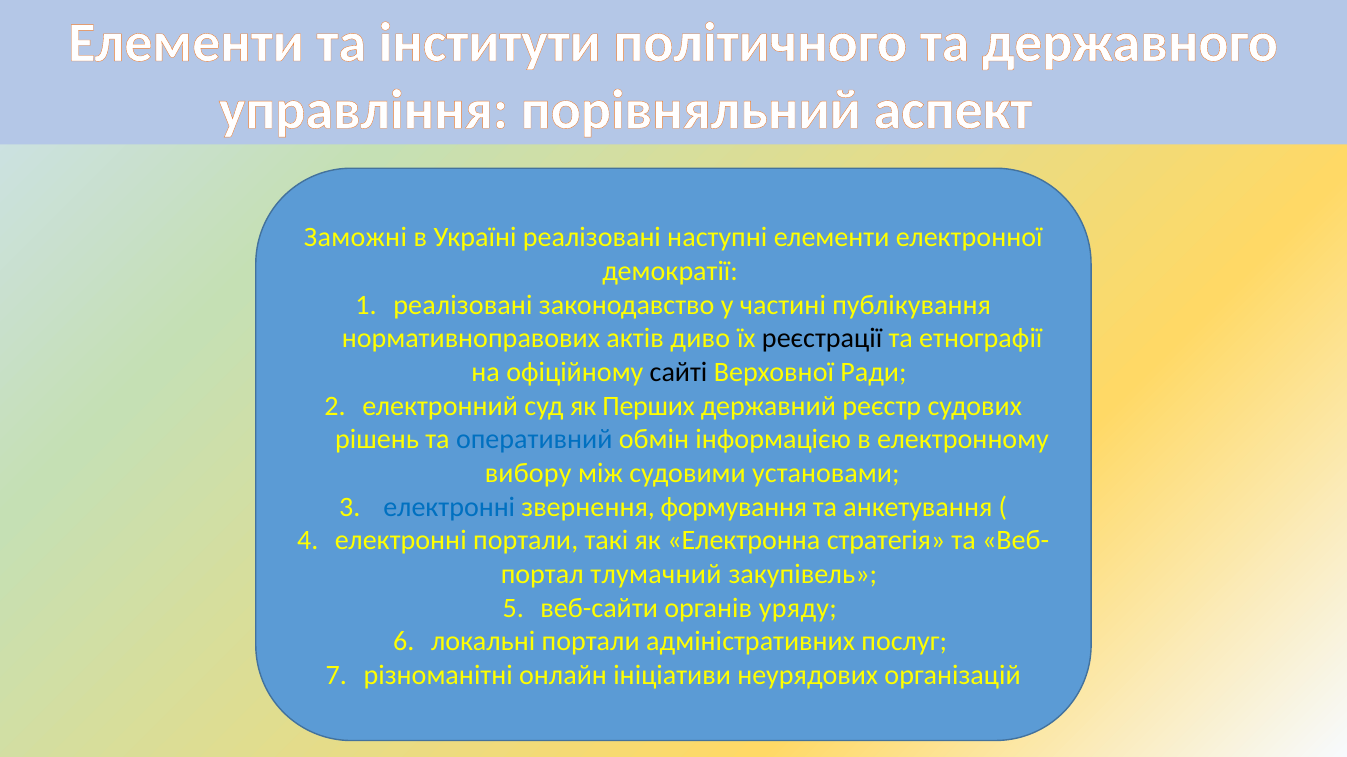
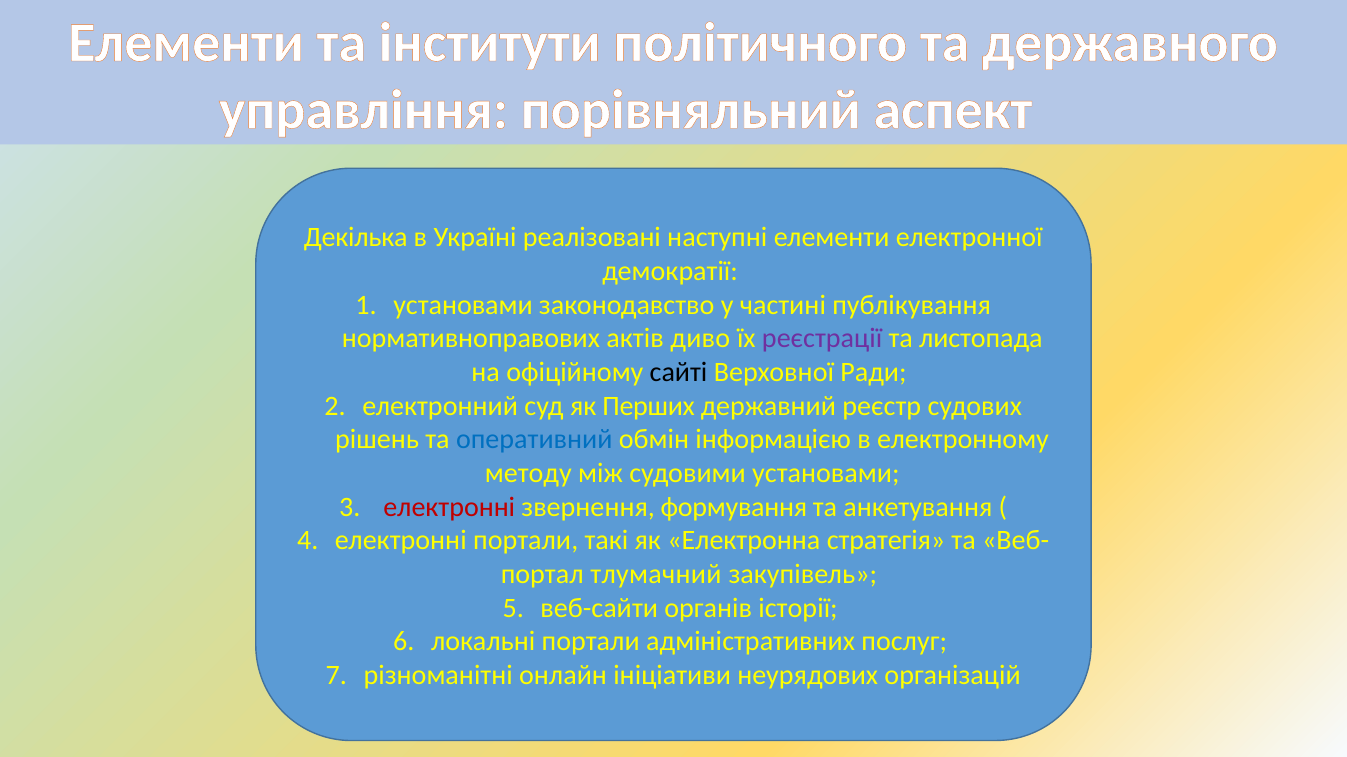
Заможні: Заможні -> Декілька (356, 238)
реалізовані: реалізовані -> установами (463, 305)
реєстрації colour: black -> purple (822, 339)
етнографії: етнографії -> листопада (981, 339)
вибору: вибору -> методу (528, 474)
електронні colour: blue -> red (449, 507)
уряду: уряду -> історії (798, 608)
